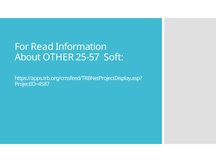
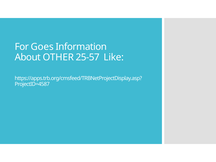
Read: Read -> Goes (42, 47)
Soft: Soft -> Like (114, 57)
